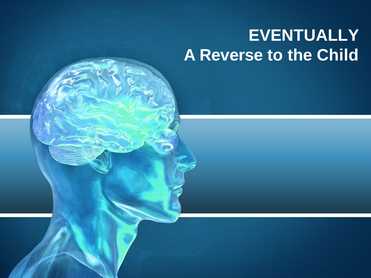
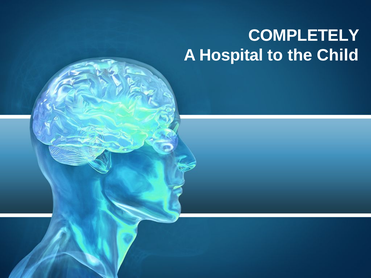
EVENTUALLY: EVENTUALLY -> COMPLETELY (304, 35)
Reverse: Reverse -> Hospital (231, 55)
